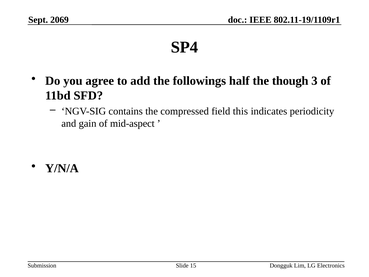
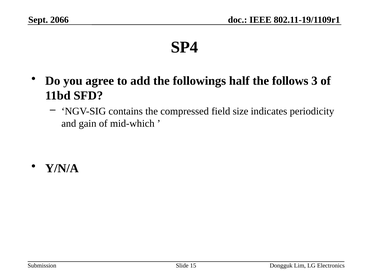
2069: 2069 -> 2066 (60, 20)
though: though -> follows (290, 81)
this: this -> size (241, 111)
mid-aspect: mid-aspect -> mid-which (132, 123)
